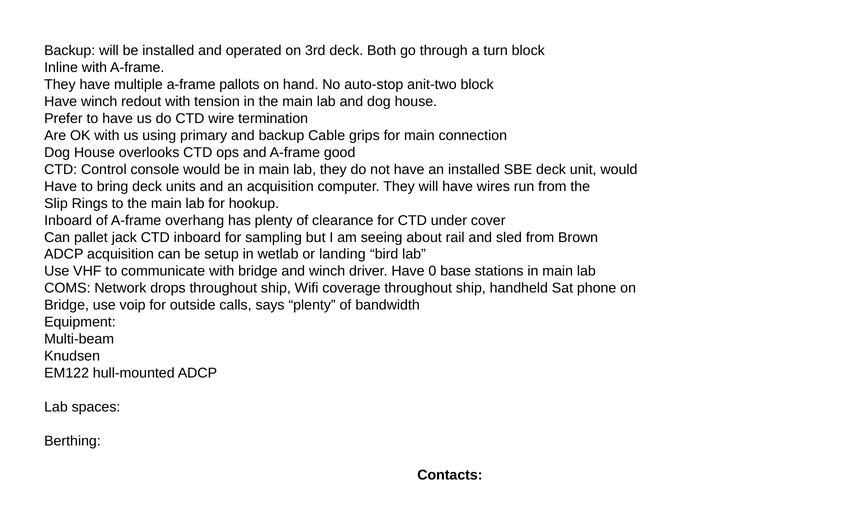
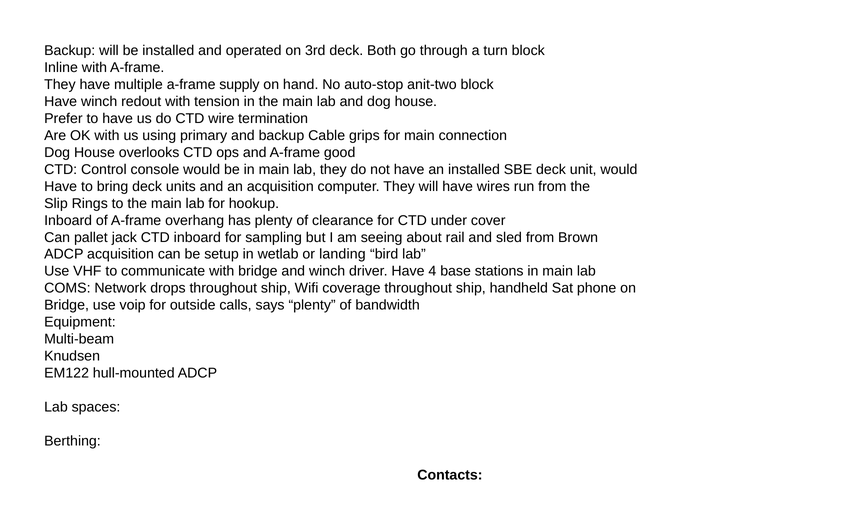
pallots: pallots -> supply (239, 84)
0: 0 -> 4 (432, 271)
